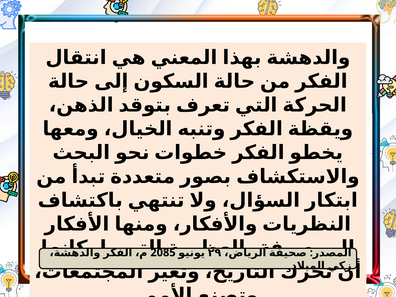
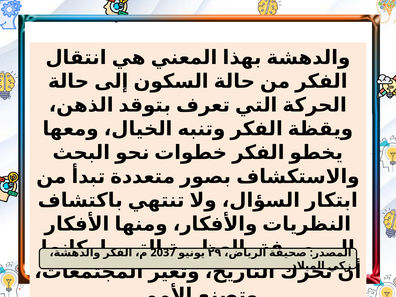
2085: 2085 -> 2037 (163, 253)
